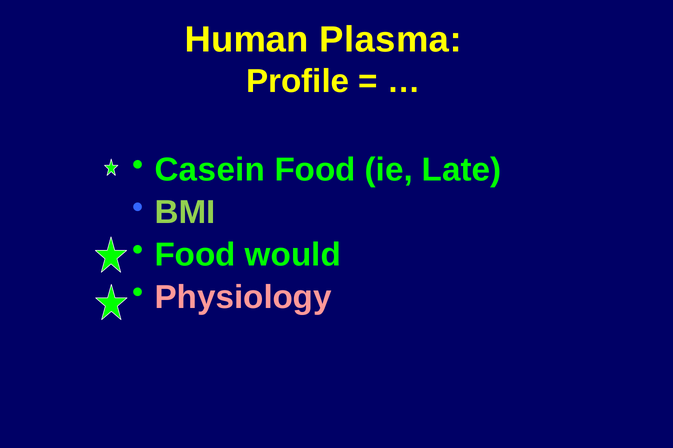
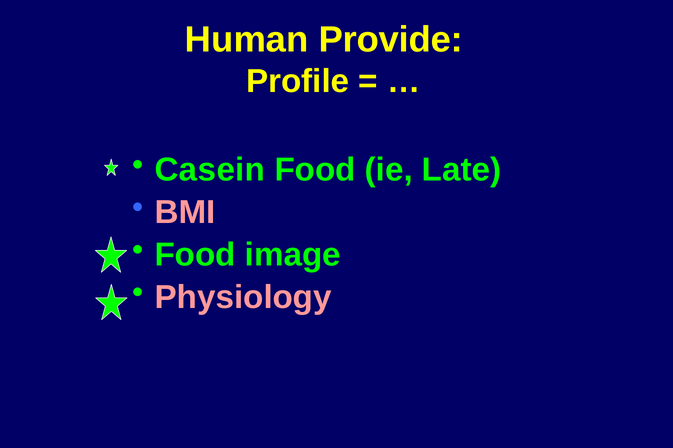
Plasma: Plasma -> Provide (391, 40)
BMI colour: light green -> pink (185, 213)
would: would -> image (293, 255)
